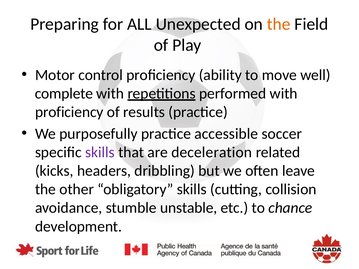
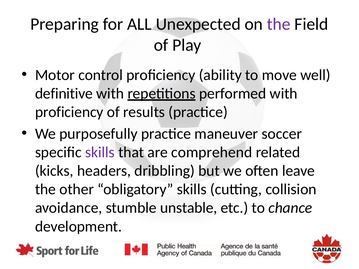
the colour: orange -> purple (279, 24)
complete: complete -> definitive (64, 94)
accessible: accessible -> maneuver (226, 134)
deceleration: deceleration -> comprehend (212, 152)
